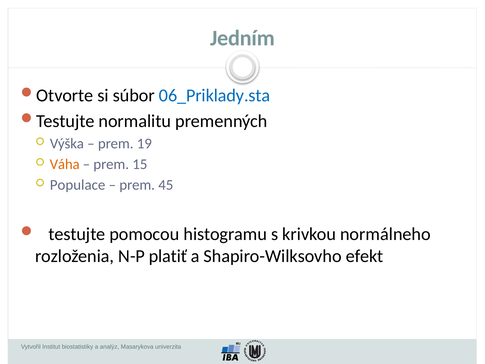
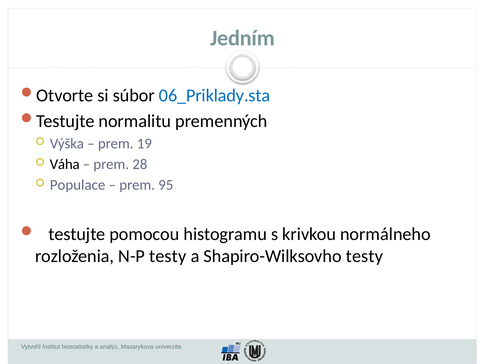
Váha colour: orange -> black (65, 164)
15: 15 -> 28 (140, 164)
45: 45 -> 95 (166, 185)
N-P platiť: platiť -> testy (168, 256)
Shapiro-Wilksovho efekt: efekt -> testy (364, 256)
